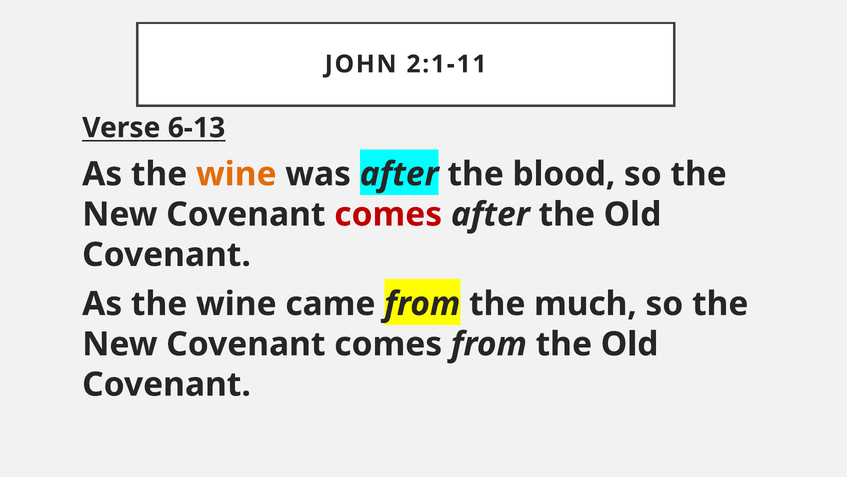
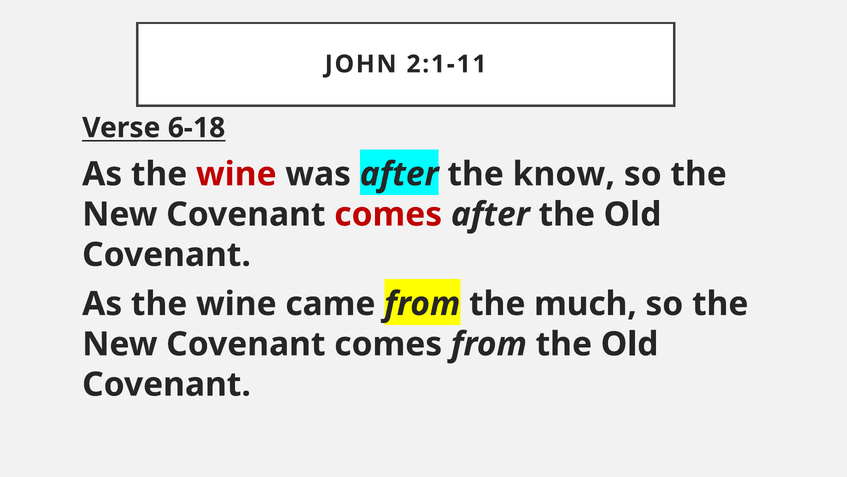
6-13: 6-13 -> 6-18 (197, 128)
wine colour: orange -> red (236, 174)
blood: blood -> know (564, 174)
